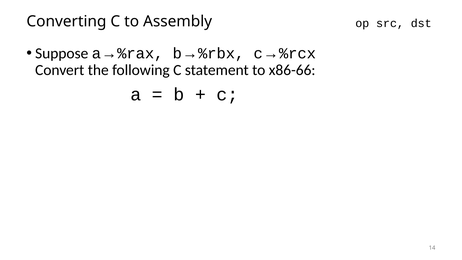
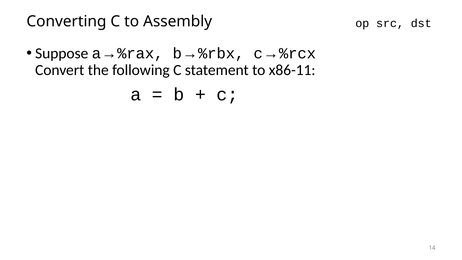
x86-66: x86-66 -> x86-11 (292, 70)
